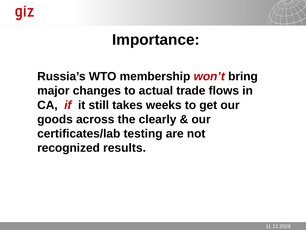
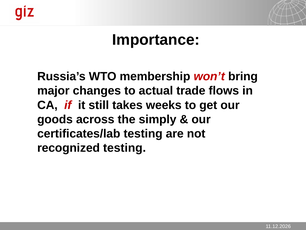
clearly: clearly -> simply (158, 119)
recognized results: results -> testing (125, 148)
